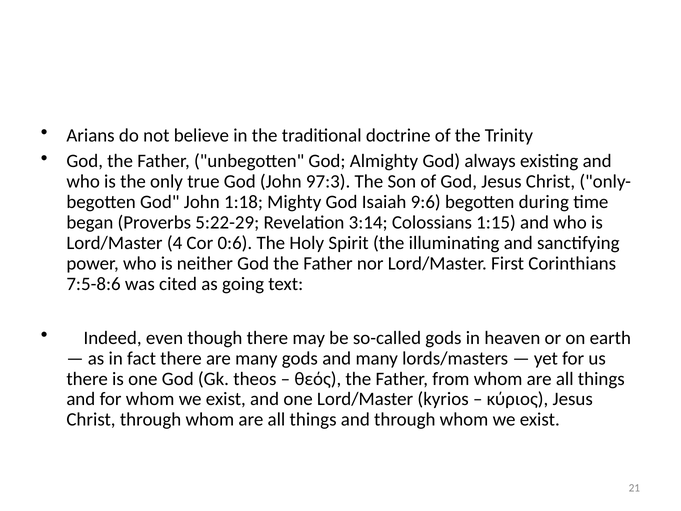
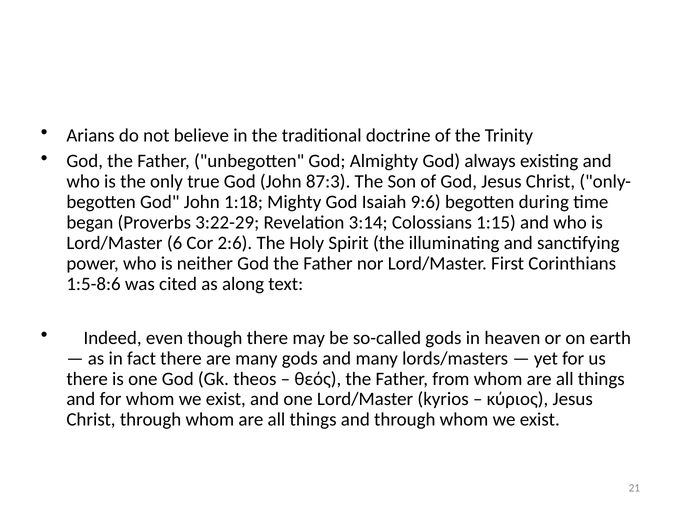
97:3: 97:3 -> 87:3 (328, 182)
5:22-29: 5:22-29 -> 3:22-29 (227, 222)
4: 4 -> 6 (175, 243)
0:6: 0:6 -> 2:6 (235, 243)
7:5-8:6: 7:5-8:6 -> 1:5-8:6 (94, 284)
going: going -> along (243, 284)
